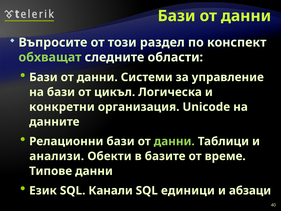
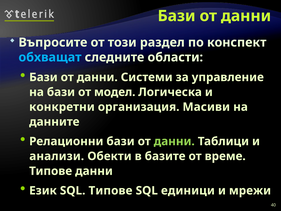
обхващат colour: light green -> light blue (50, 57)
цикъл: цикъл -> модел (115, 92)
Unicode: Unicode -> Масиви (206, 107)
SQL Канали: Канали -> Типове (110, 190)
абзаци: абзаци -> мрежи (250, 190)
